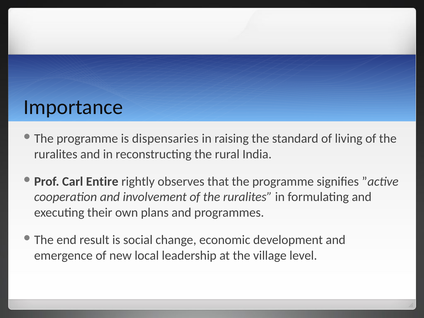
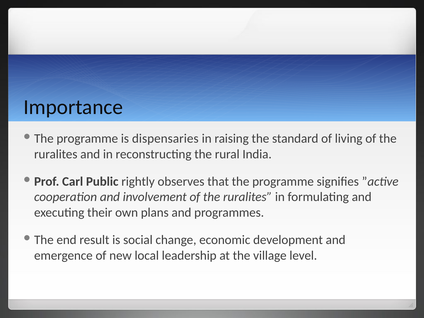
Entire: Entire -> Public (102, 181)
